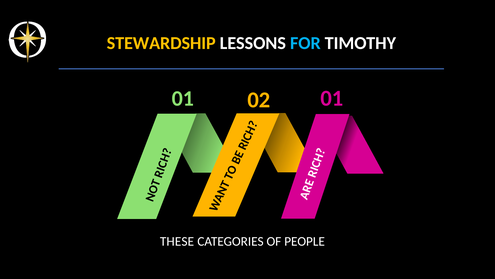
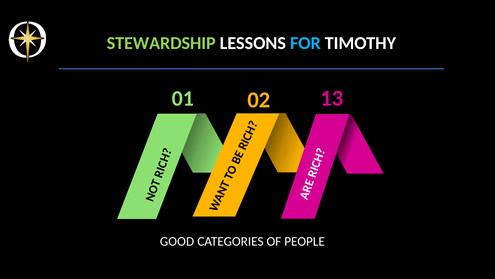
STEWARDSHIP colour: yellow -> light green (161, 43)
02 01: 01 -> 13 (332, 98)
THESE: THESE -> GOOD (177, 241)
